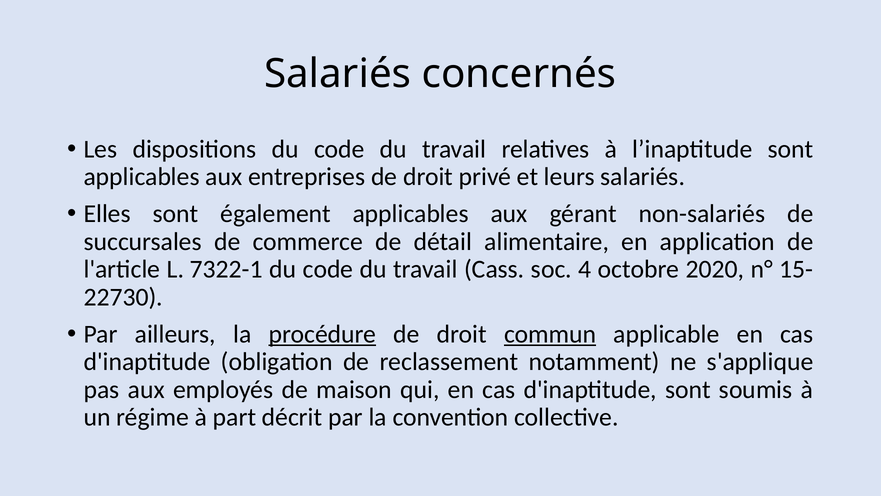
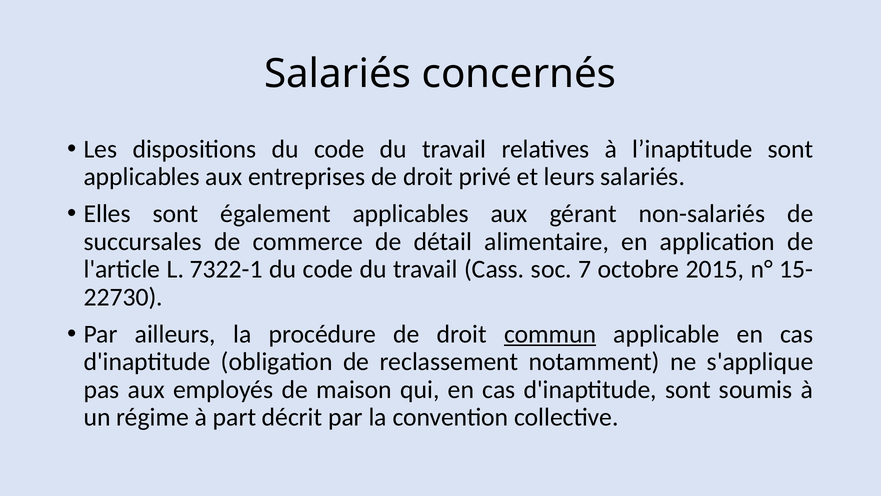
4: 4 -> 7 (585, 269)
2020: 2020 -> 2015 (715, 269)
procédure underline: present -> none (322, 334)
